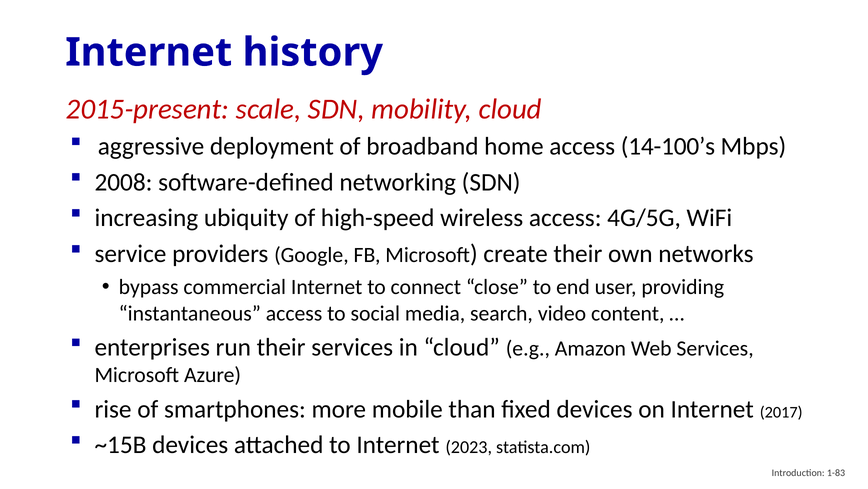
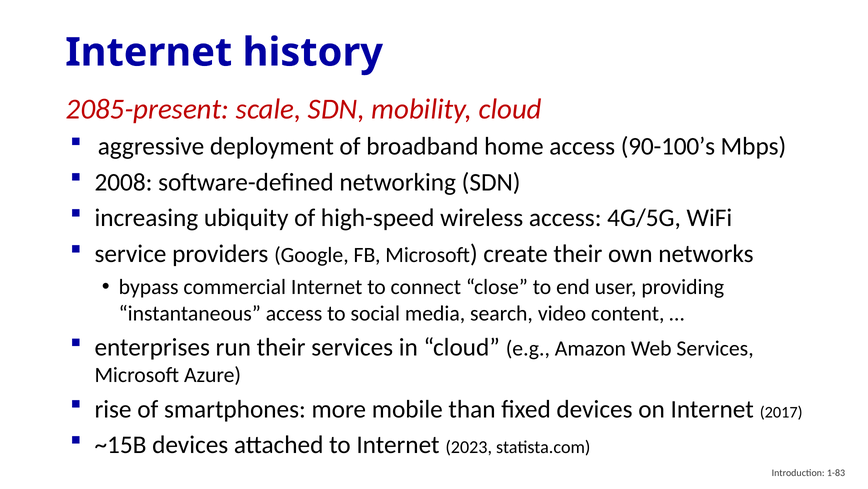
2015-present: 2015-present -> 2085-present (148, 109)
14-100’s: 14-100’s -> 90-100’s (668, 146)
